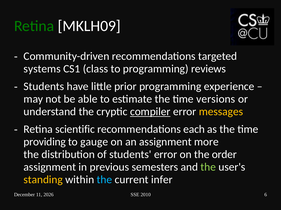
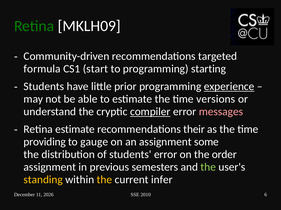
systems: systems -> formula (42, 69)
class: class -> start (95, 69)
reviews: reviews -> starting (209, 69)
experience underline: none -> present (229, 87)
messages colour: yellow -> pink (221, 112)
Retina scientific: scientific -> estimate (75, 130)
each: each -> their (194, 130)
more: more -> some (206, 142)
the colour: light blue -> yellow (104, 180)
